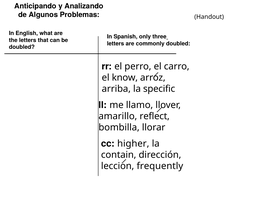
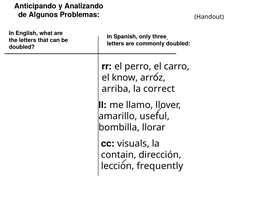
specific: specific -> correct (159, 89)
reflect: reflect -> useful (155, 116)
higher: higher -> visuals (133, 144)
